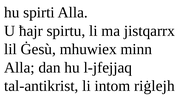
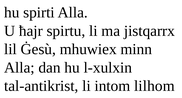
l-jfejjaq: l-jfejjaq -> l-xulxin (108, 68)
riġlejh: riġlejh -> lilhom (154, 86)
